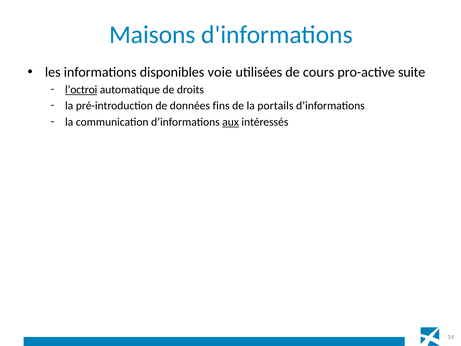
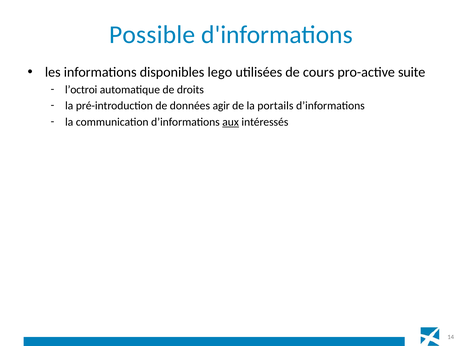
Maisons: Maisons -> Possible (152, 35)
voie: voie -> lego (220, 72)
l’octroi underline: present -> none (81, 90)
fins: fins -> agir (221, 106)
